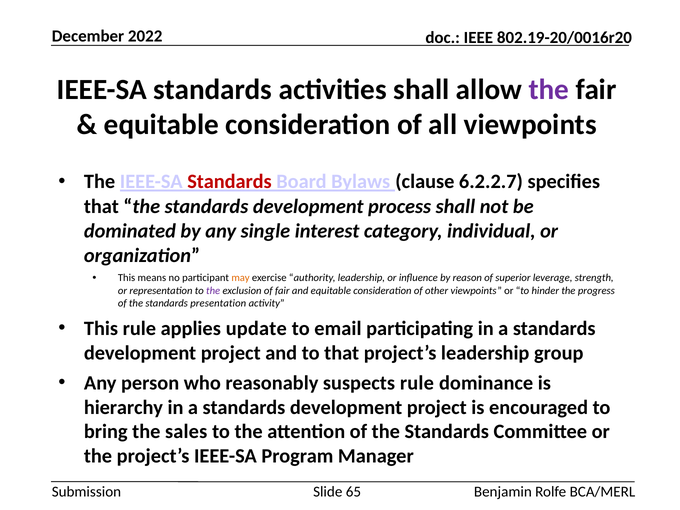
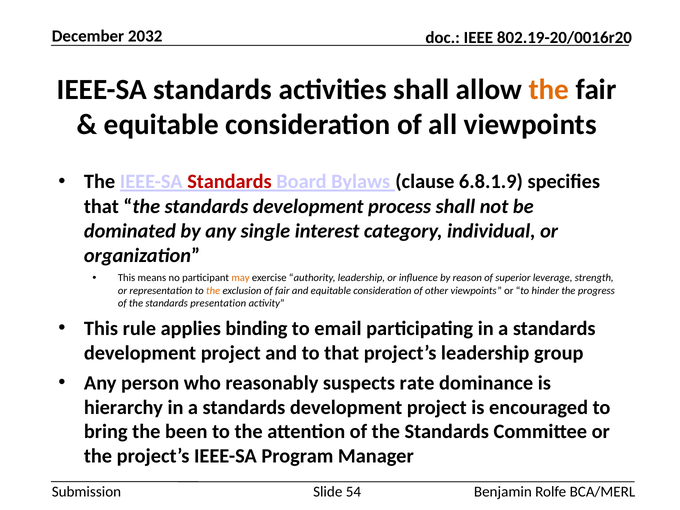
2022: 2022 -> 2032 (145, 36)
the colour: purple -> orange (549, 89)
6.2.2.7: 6.2.2.7 -> 6.8.1.9 (491, 182)
the colour: purple -> orange (213, 291)
update: update -> binding (256, 328)
suspects rule: rule -> rate (417, 383)
sales: sales -> been (186, 432)
65: 65 -> 54 (353, 492)
